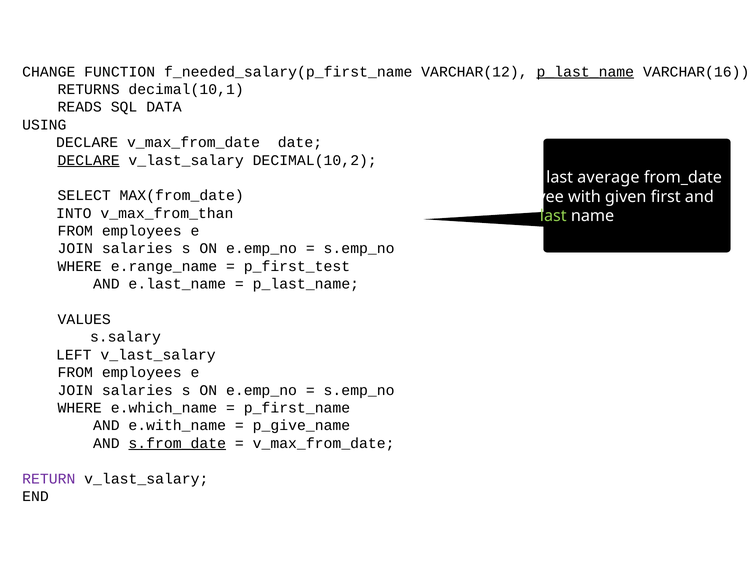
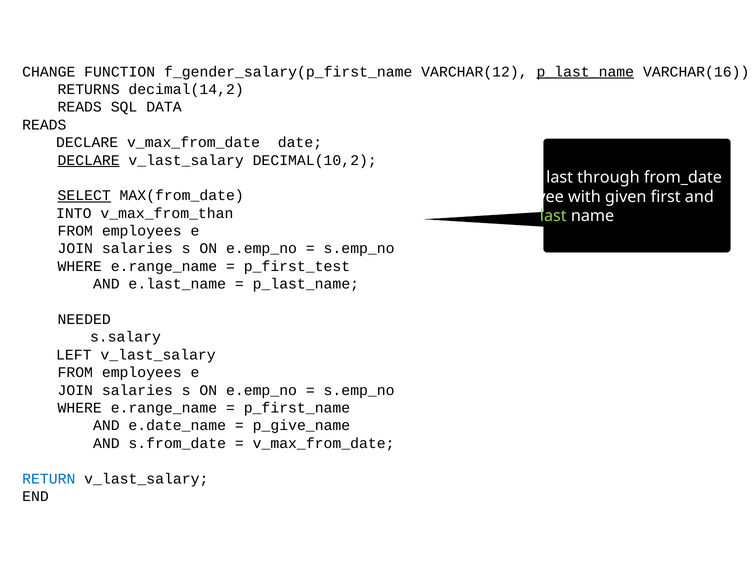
f_needed_salary(p_first_name: f_needed_salary(p_first_name -> f_gender_salary(p_first_name (288, 72)
decimal(10,1: decimal(10,1 -> decimal(14,2 (186, 89)
USING: USING -> READS (44, 125)
average: average -> through (608, 177)
SELECT underline: none -> present (84, 196)
VALUES: VALUES -> NEEDED (84, 320)
e.which_name: e.which_name -> e.range_name (164, 408)
e.with_name: e.with_name -> e.date_name (177, 426)
s.from_date underline: present -> none (177, 443)
RETURN colour: purple -> blue (49, 479)
